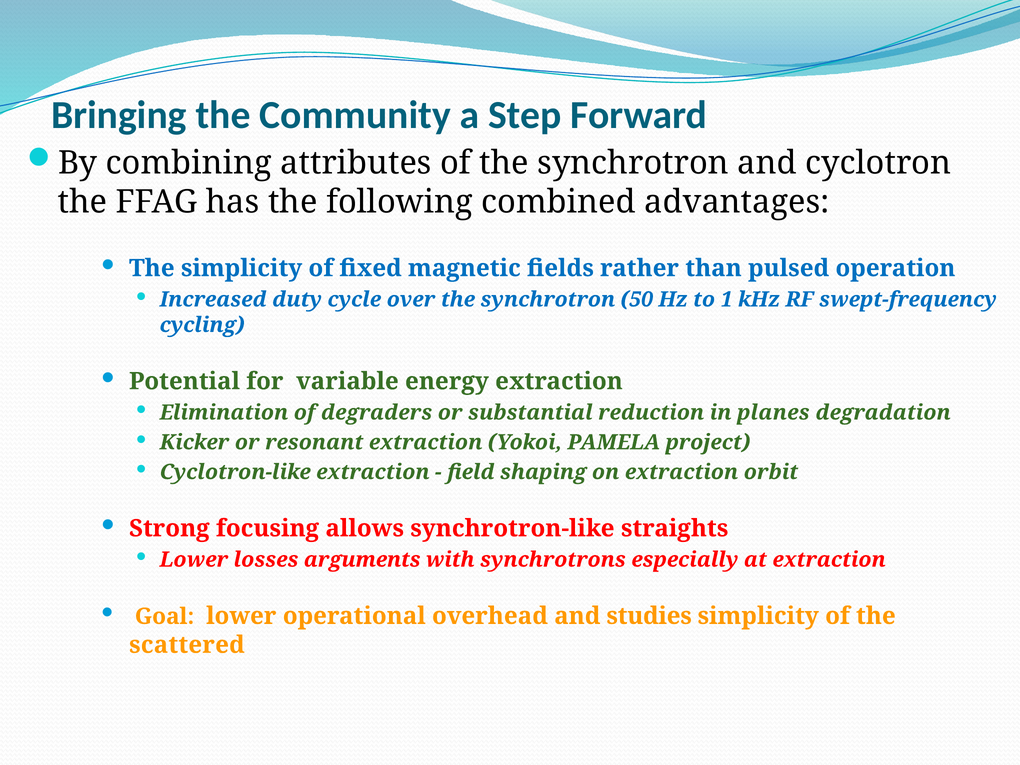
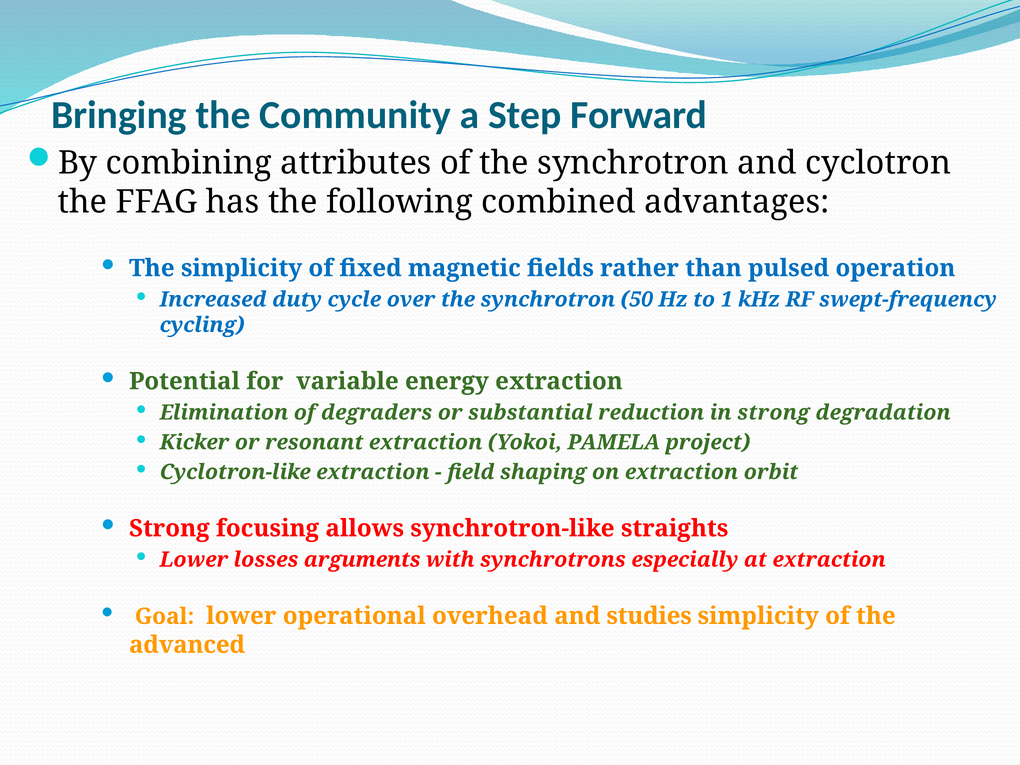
in planes: planes -> strong (773, 413)
scattered: scattered -> advanced (187, 645)
